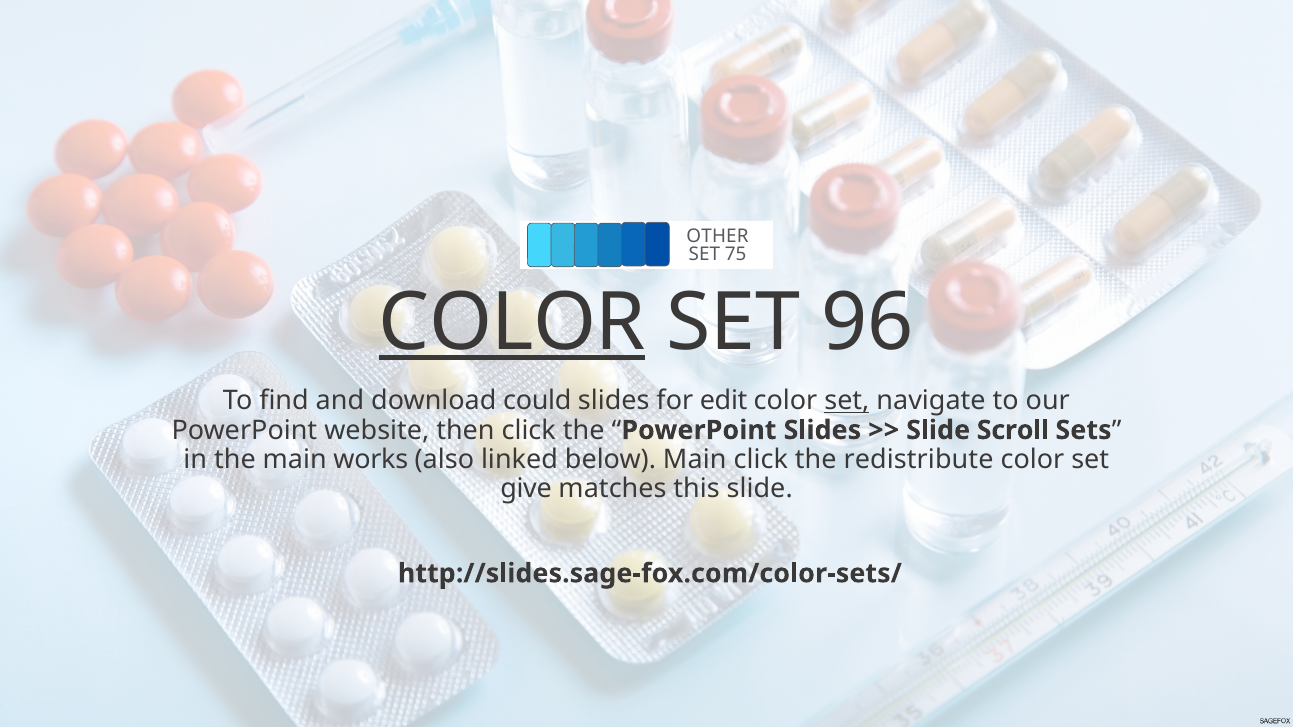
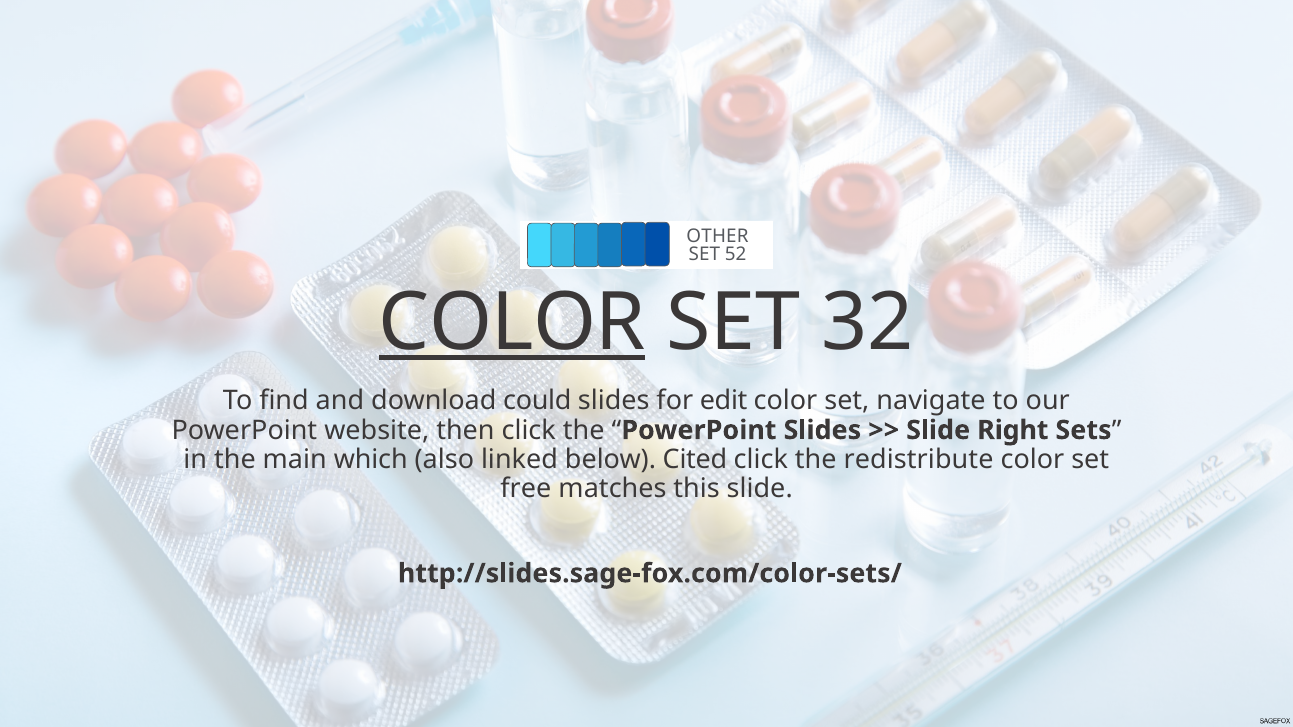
75: 75 -> 52 (736, 255)
96: 96 -> 32 (868, 323)
set underline: present -> none (847, 401)
Scroll: Scroll -> Right (1013, 430)
works: works -> which (371, 459)
below Main: Main -> Cited (695, 459)
give: give -> free (526, 489)
